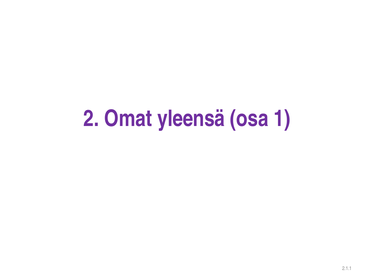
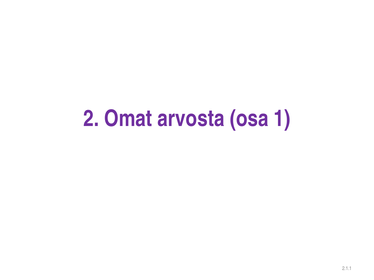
yleensä: yleensä -> arvosta (191, 119)
